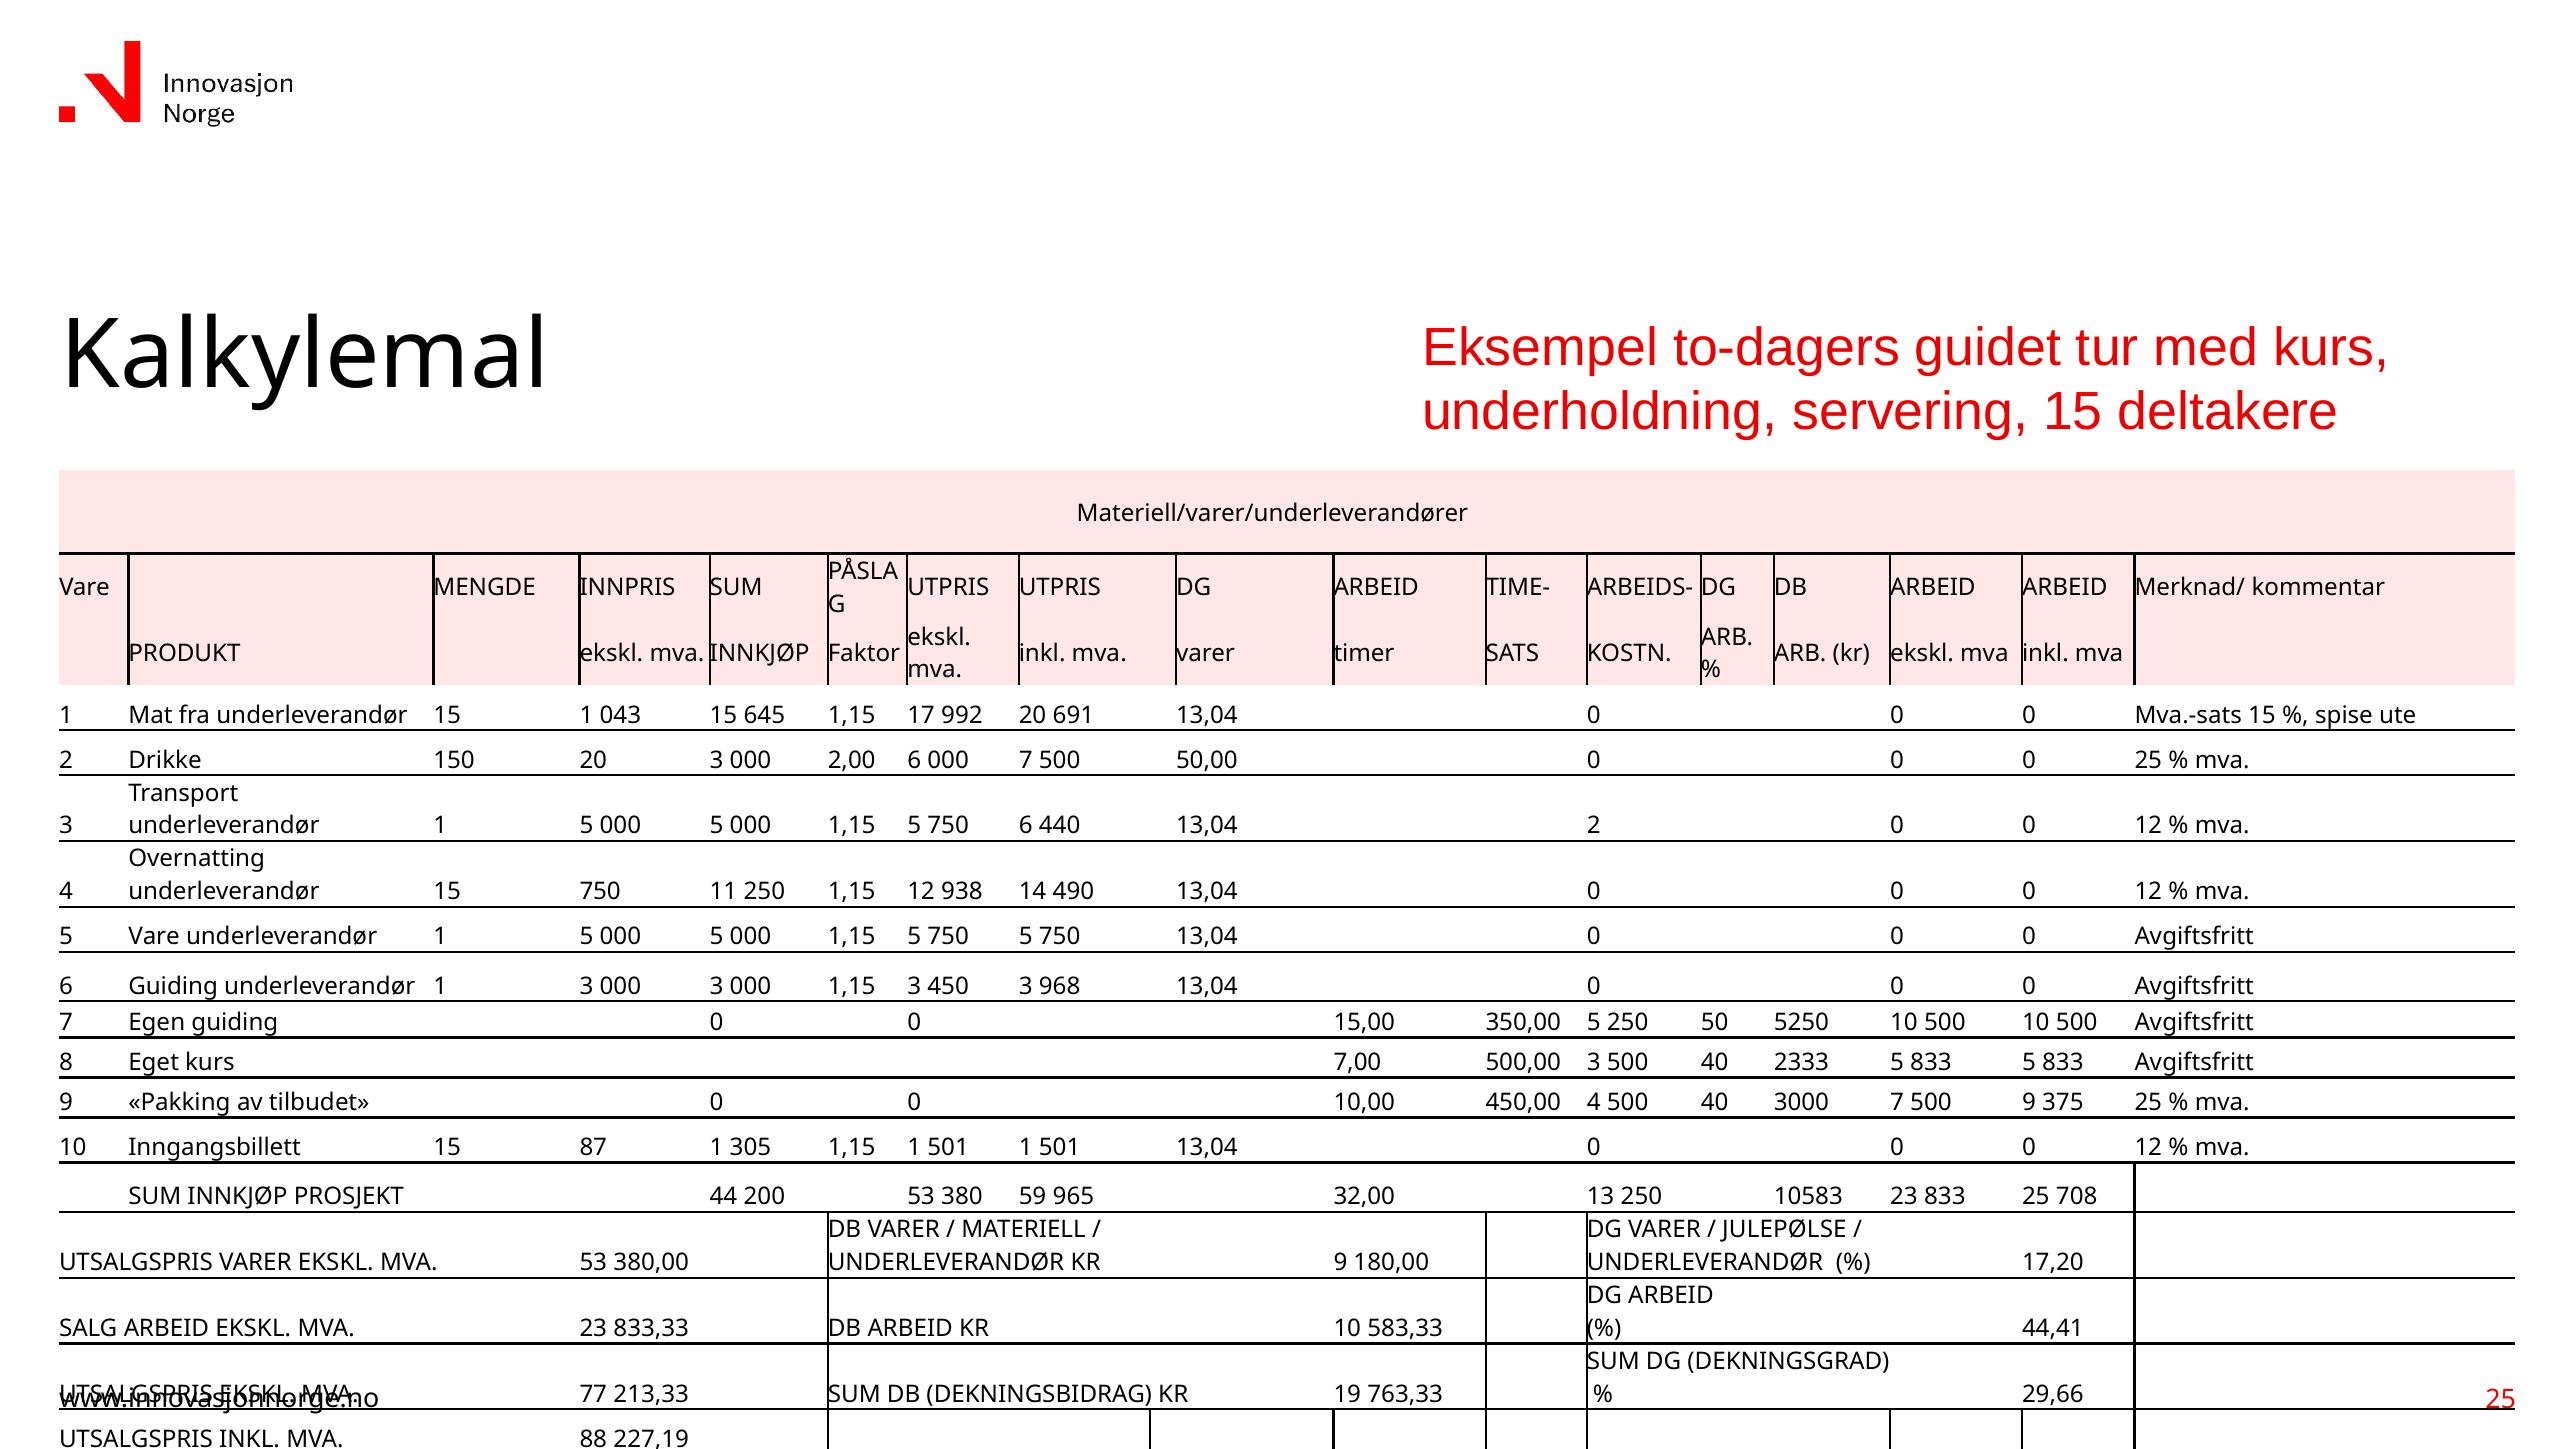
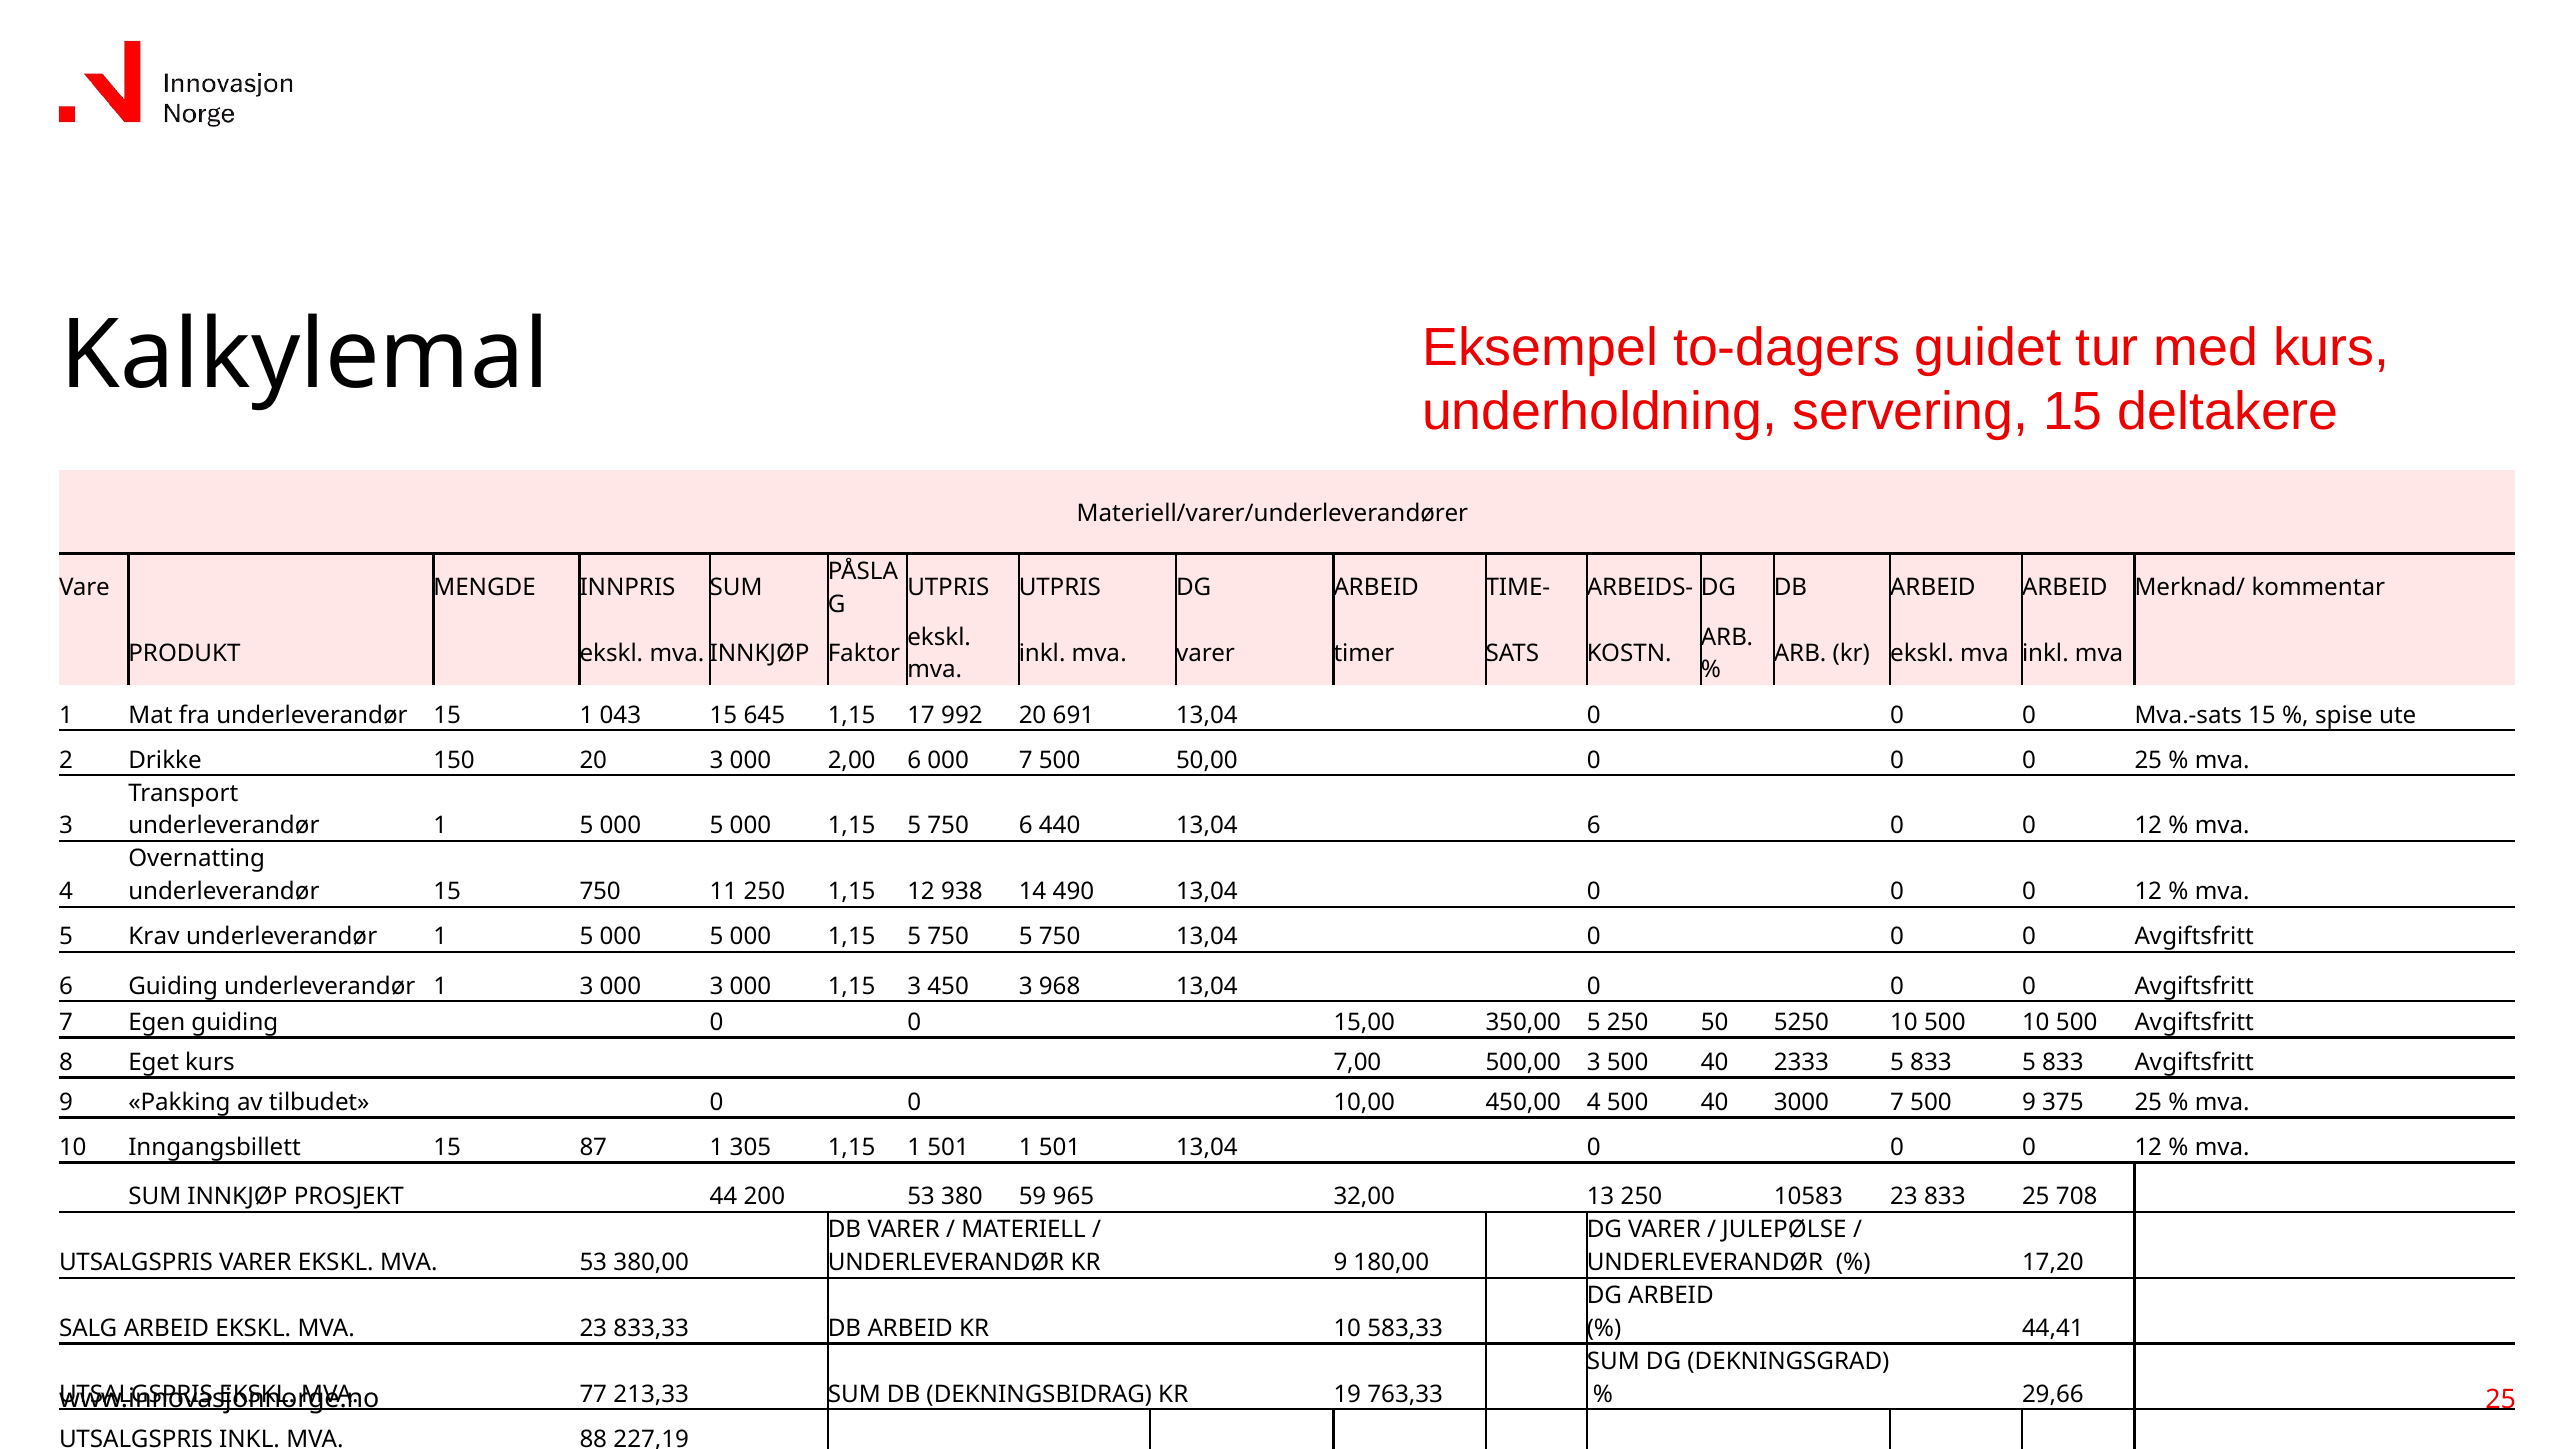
13,04 2: 2 -> 6 (1594, 826)
5 Vare: Vare -> Krav (154, 937)
